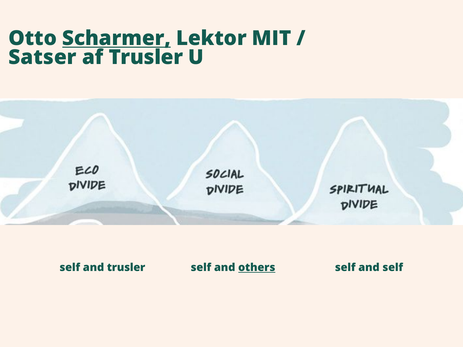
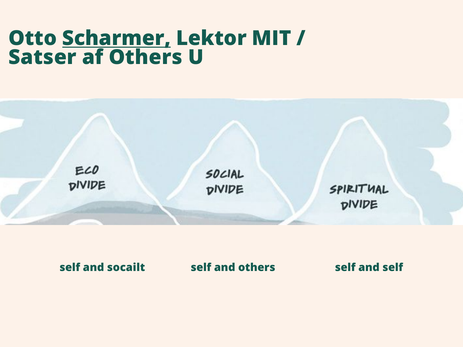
af Trusler: Trusler -> Others (146, 57)
and trusler: trusler -> socailt (126, 268)
others underline: present -> none (257, 268)
